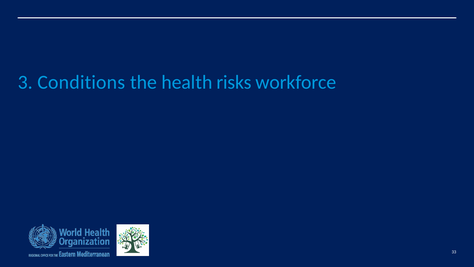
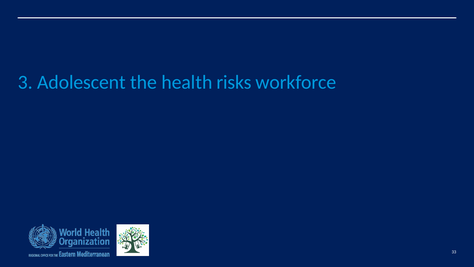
Conditions: Conditions -> Adolescent (81, 82)
